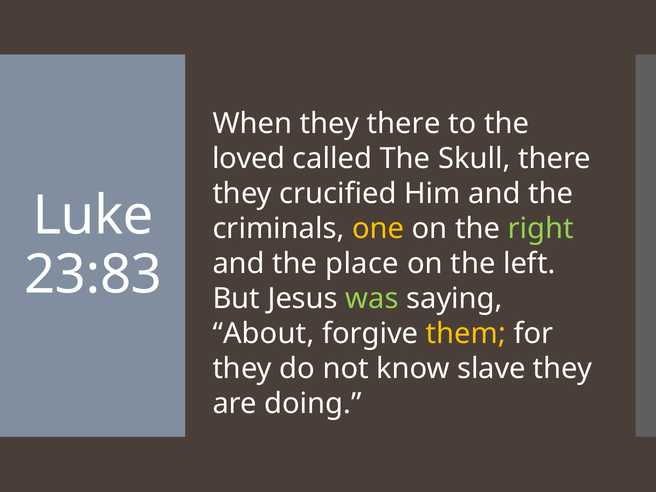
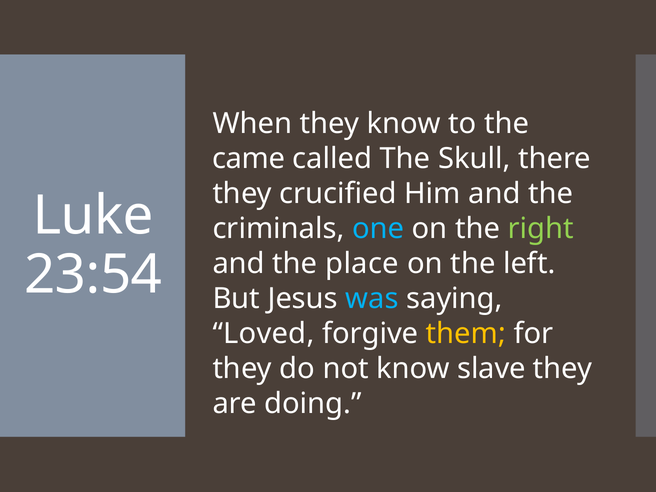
they there: there -> know (404, 124)
loved: loved -> came (249, 159)
one colour: yellow -> light blue (378, 229)
23:83: 23:83 -> 23:54 (93, 275)
was colour: light green -> light blue (372, 299)
About: About -> Loved (263, 334)
